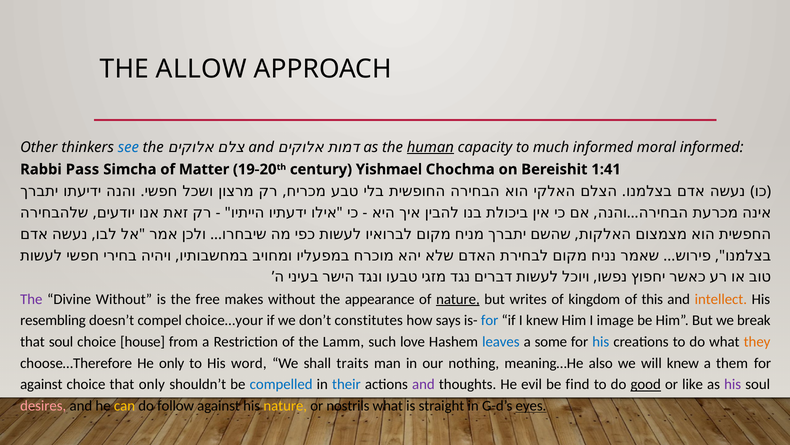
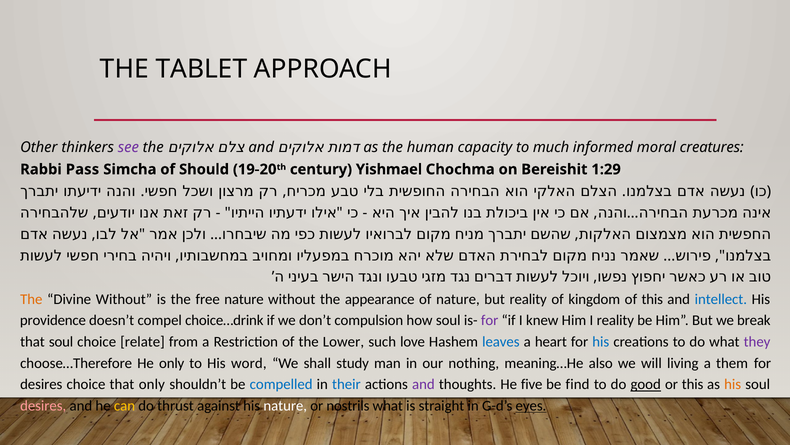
ALLOW: ALLOW -> TABLET (201, 69)
see colour: blue -> purple (128, 147)
human underline: present -> none (430, 147)
moral informed: informed -> creatures (712, 147)
Matter: Matter -> Should (204, 169)
1:41: 1:41 -> 1:29 (606, 169)
The colour: purple -> orange (31, 299)
free makes: makes -> nature (244, 299)
nature underline: present -> none (458, 299)
but writes: writes -> reality (528, 299)
intellect colour: orange -> blue (721, 299)
resembling: resembling -> providence (53, 320)
choice…your: choice…your -> choice…drink (224, 320)
constitutes: constitutes -> compulsion (369, 320)
how says: says -> soul (448, 320)
for colour: blue -> purple (490, 320)
I image: image -> reality (615, 320)
house: house -> relate (143, 341)
Lamm: Lamm -> Lower (343, 341)
some: some -> heart (551, 341)
they colour: orange -> purple (757, 341)
traits: traits -> study (353, 363)
will knew: knew -> living (683, 363)
against: against -> desires (41, 384)
evil: evil -> five (532, 384)
or like: like -> this (693, 384)
his colour: purple -> orange (733, 384)
follow: follow -> thrust (176, 405)
nature colour: yellow -> white (285, 405)
